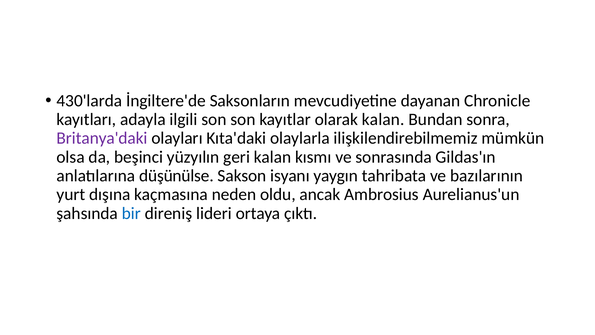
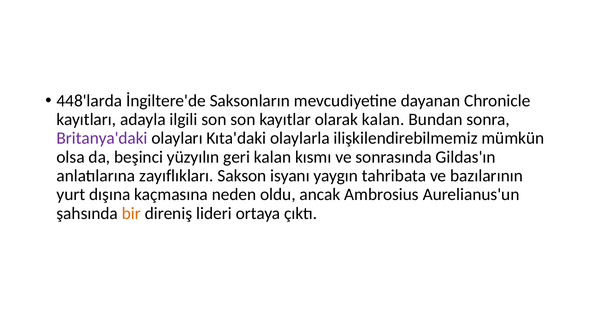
430'larda: 430'larda -> 448'larda (89, 101)
düşünülse: düşünülse -> zayıflıkları (176, 176)
bir colour: blue -> orange (131, 213)
